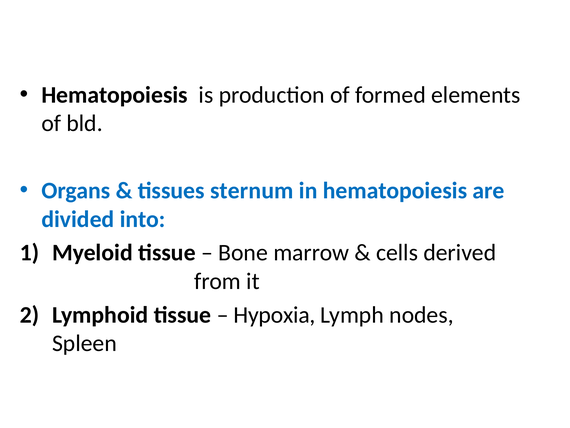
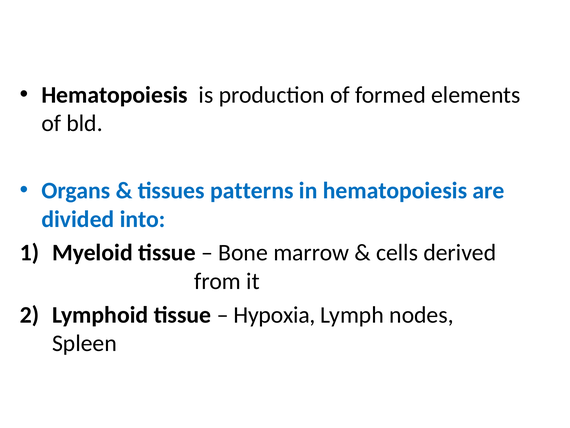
sternum: sternum -> patterns (252, 190)
